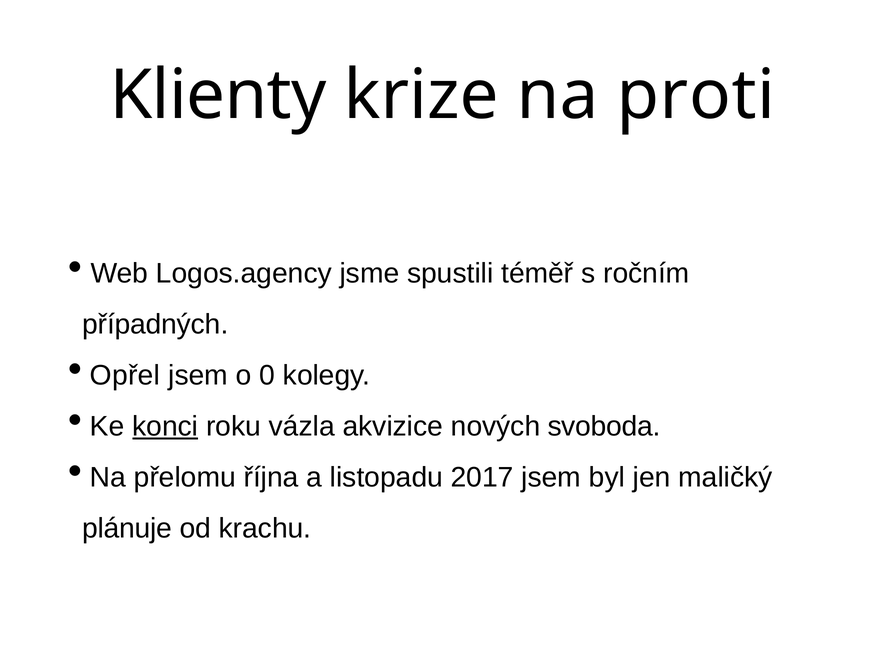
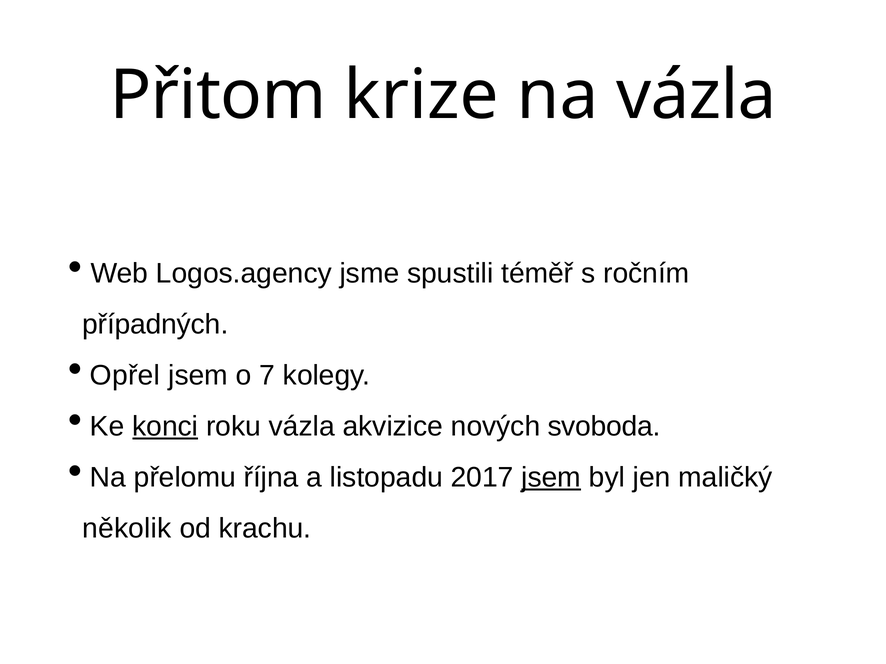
Klienty: Klienty -> Přitom (218, 96)
na proti: proti -> vázla (697, 96)
0: 0 -> 7 (267, 376)
jsem underline: none -> present (551, 478)
plánuje: plánuje -> několik (127, 529)
